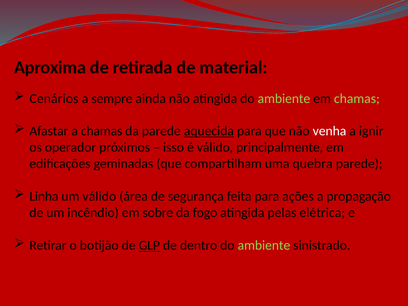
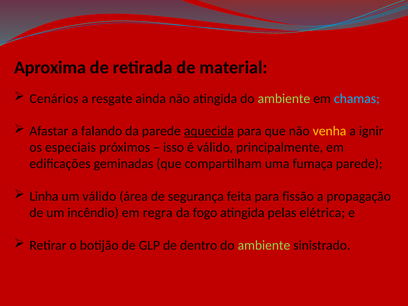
sempre: sempre -> resgate (112, 99)
chamas colour: light green -> light blue (357, 99)
a chamas: chamas -> falando (102, 131)
venha colour: white -> yellow (330, 131)
operador: operador -> especiais (70, 147)
quebra: quebra -> fumaça (313, 164)
ações: ações -> fissão (298, 196)
sobre: sobre -> regra (158, 213)
GLP underline: present -> none (149, 245)
